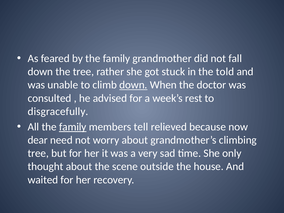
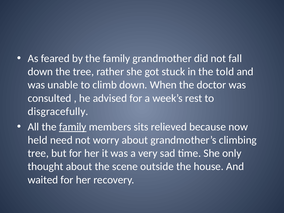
down underline: present -> none (133, 85)
tell: tell -> sits (141, 127)
dear: dear -> held (38, 140)
